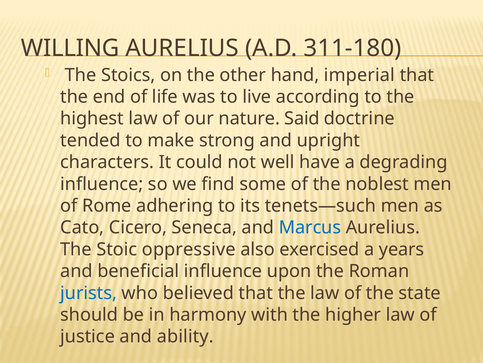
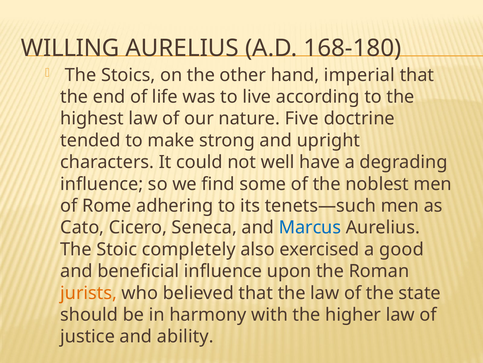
311-180: 311-180 -> 168-180 (353, 48)
Said: Said -> Five (302, 118)
oppressive: oppressive -> completely (189, 249)
years: years -> good (401, 249)
jurists colour: blue -> orange (89, 292)
